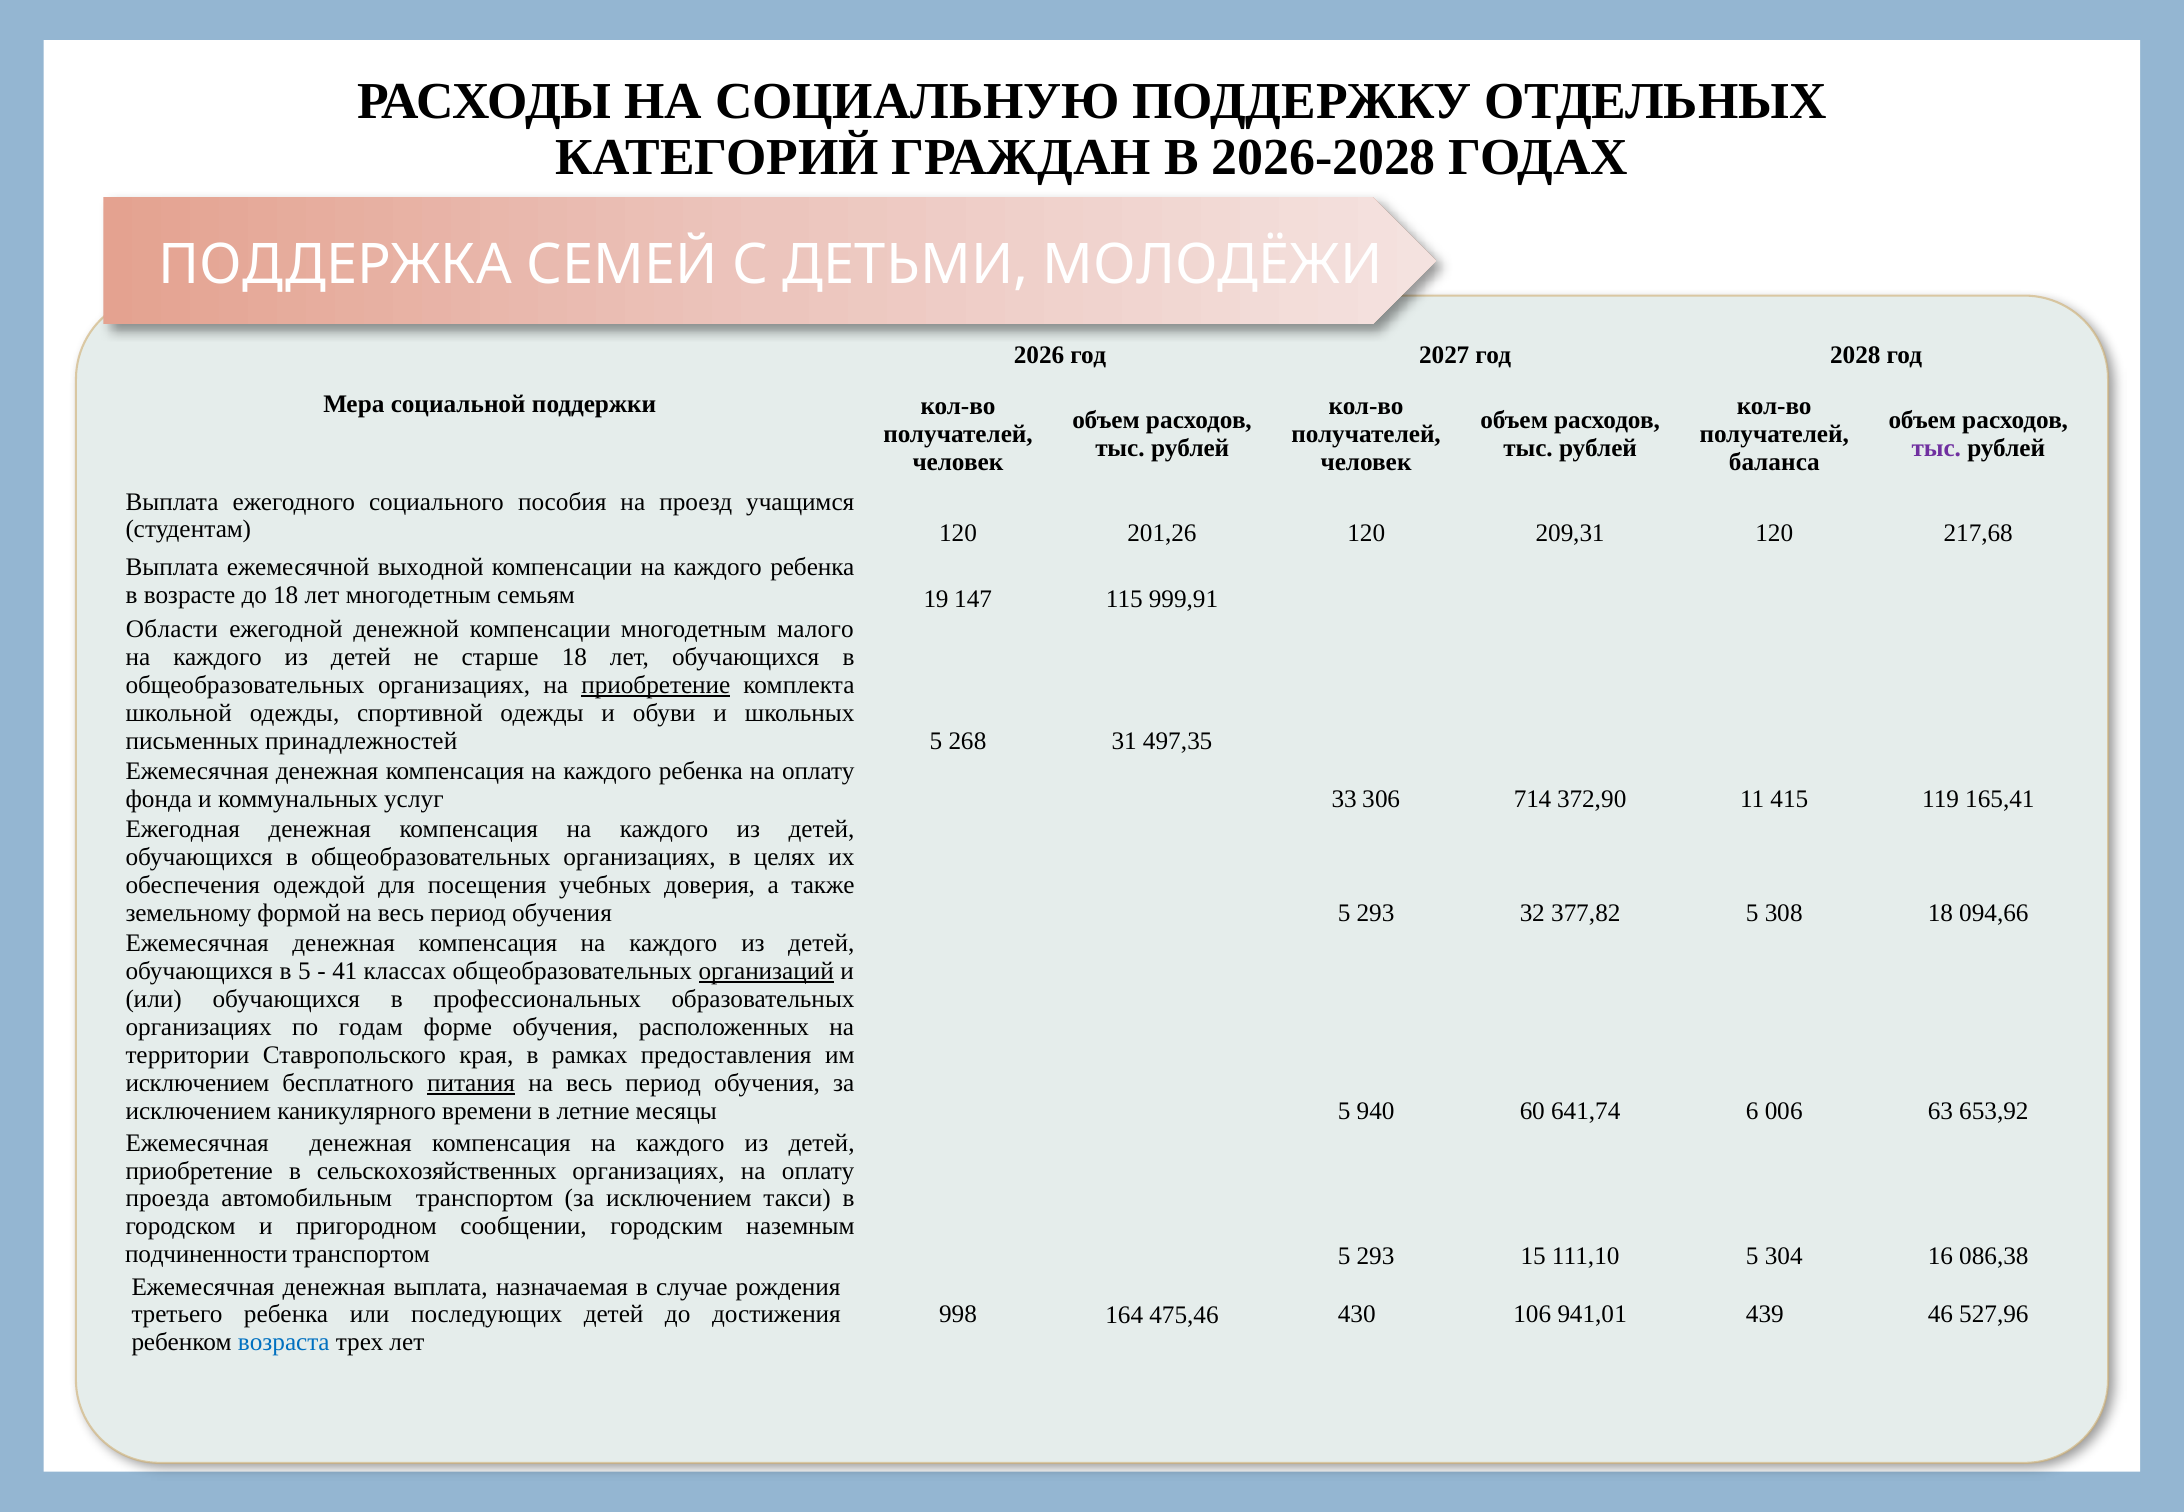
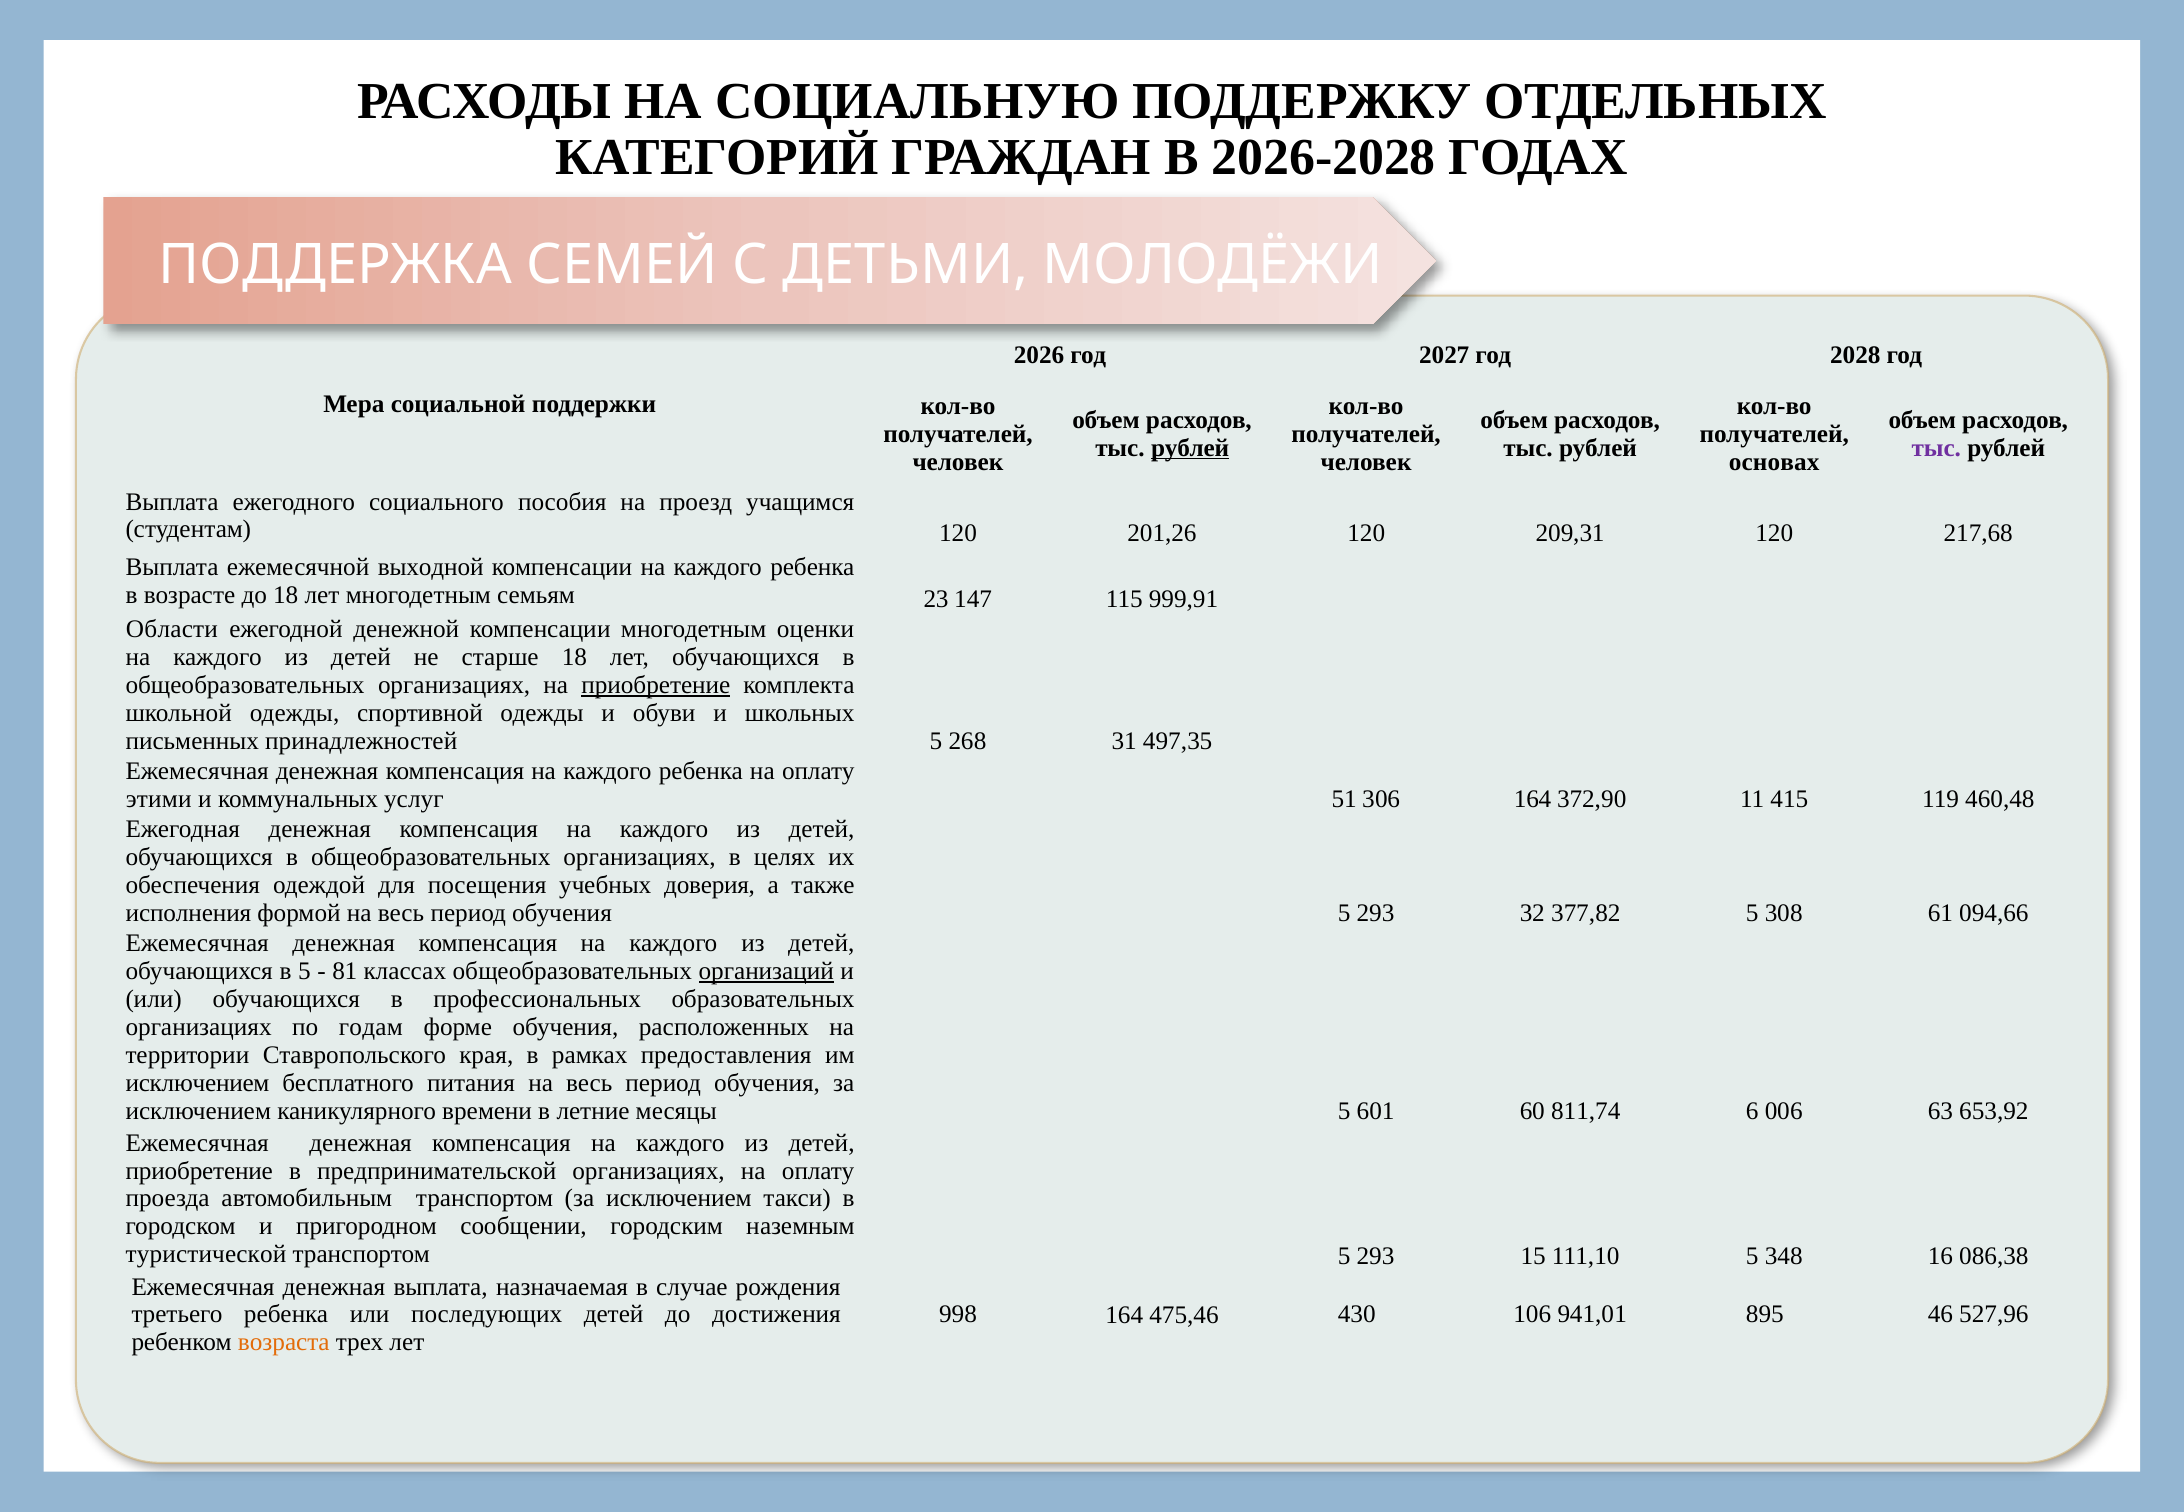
рублей underline: none -> present (1190, 448)
баланса: баланса -> основах (1774, 462)
19: 19 -> 23 (936, 599)
малого: малого -> оценки (816, 629)
фонда: фонда -> этими (159, 799)
33: 33 -> 51 (1344, 799)
306 714: 714 -> 164 (1533, 799)
165,41: 165,41 -> 460,48 (2000, 799)
земельному: земельному -> исполнения (188, 913)
308 18: 18 -> 61 (1940, 913)
41: 41 -> 81 (345, 971)
питания underline: present -> none (471, 1083)
940: 940 -> 601 (1376, 1111)
641,74: 641,74 -> 811,74 (1586, 1111)
сельскохозяйственных: сельскохозяйственных -> предпринимательской (437, 1171)
подчиненности: подчиненности -> туристической (206, 1255)
304: 304 -> 348 (1784, 1256)
439: 439 -> 895 (1765, 1315)
возраста colour: blue -> orange (284, 1343)
